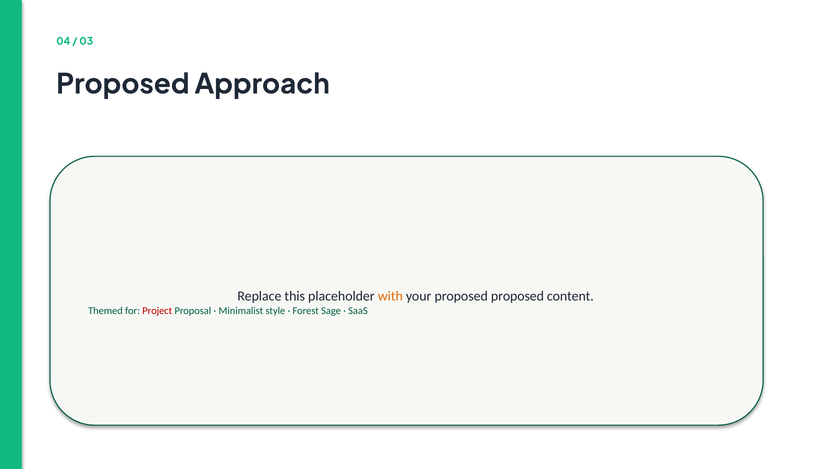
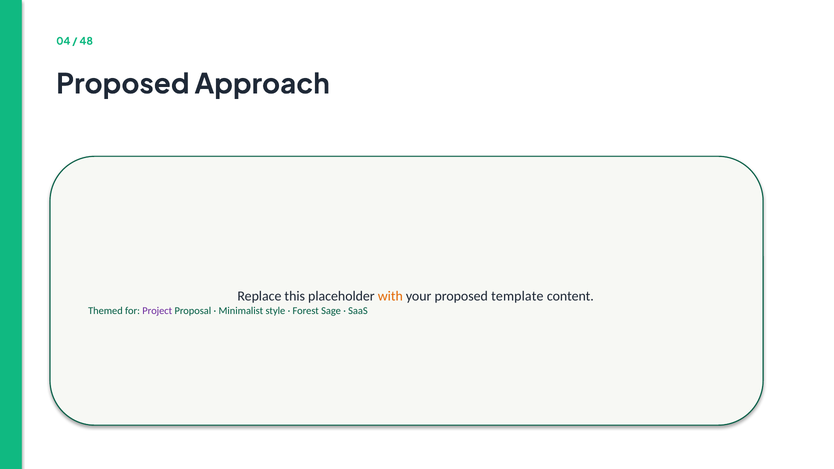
03: 03 -> 48 (86, 41)
proposed proposed: proposed -> template (517, 297)
Project colour: red -> purple (157, 311)
